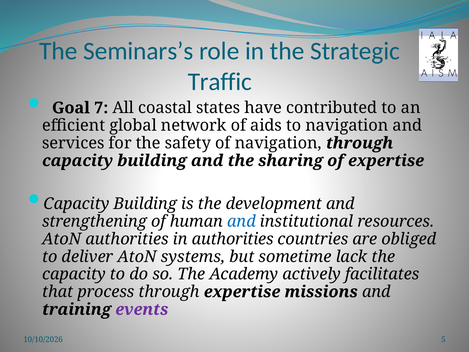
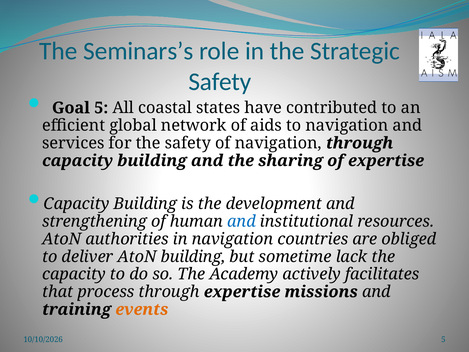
Traffic: Traffic -> Safety (220, 82)
Goal 7: 7 -> 5 (101, 108)
in authorities: authorities -> navigation (233, 239)
AtoN systems: systems -> building (193, 256)
events colour: purple -> orange (142, 309)
